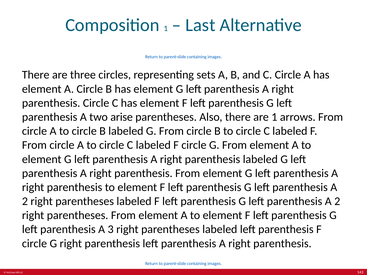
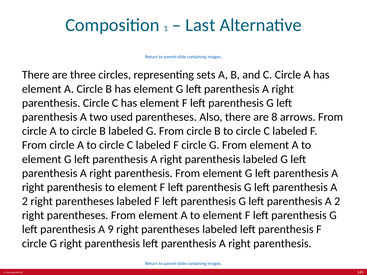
arise: arise -> used (122, 117)
are 1: 1 -> 8 (274, 117)
3: 3 -> 9 (111, 230)
